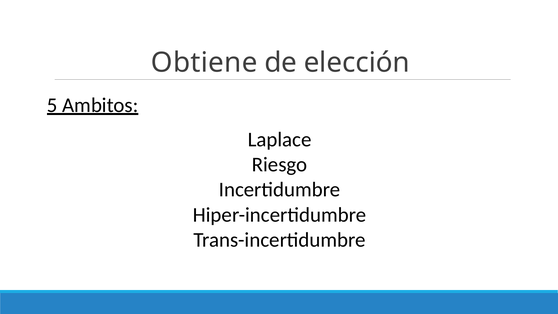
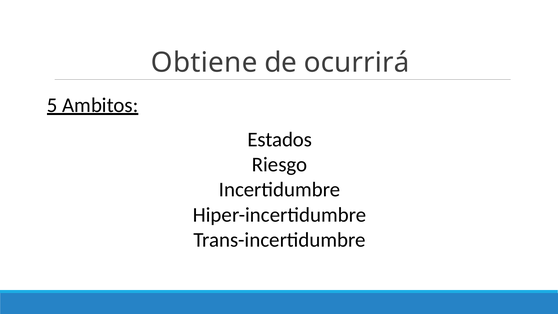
elección: elección -> ocurrirá (357, 63)
Laplace: Laplace -> Estados (280, 139)
